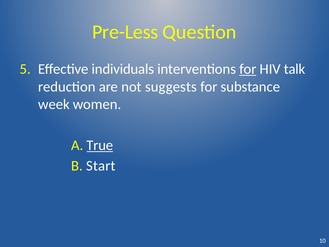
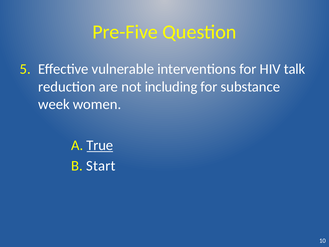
Pre-Less: Pre-Less -> Pre-Five (125, 32)
individuals: individuals -> vulnerable (123, 69)
for underline: present -> none (248, 69)
suggests: suggests -> including (171, 87)
